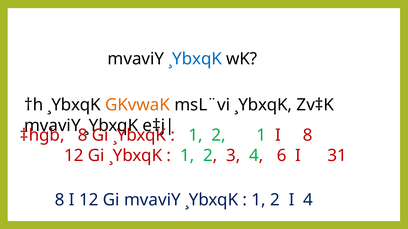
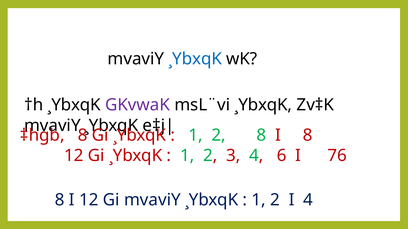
GKvwaK colour: orange -> purple (138, 105)
2 1: 1 -> 8 (261, 136)
31: 31 -> 76 (337, 156)
